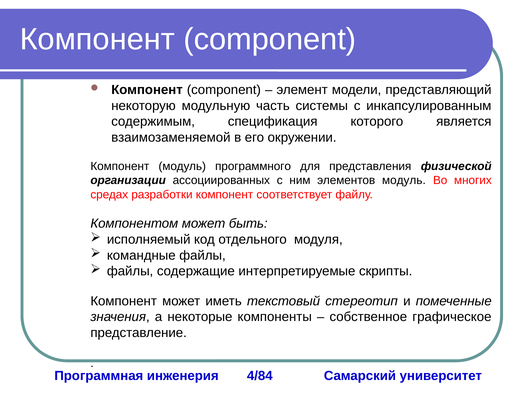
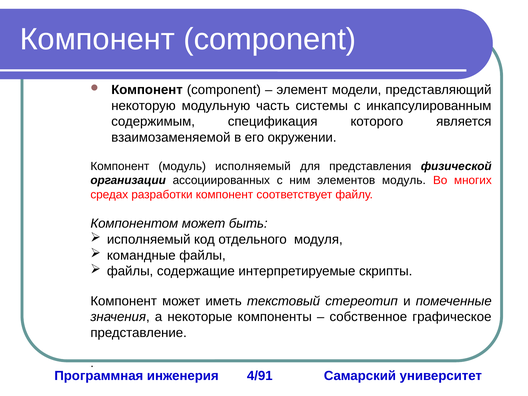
модуль программного: программного -> исполняемый (253, 166)
4/84: 4/84 -> 4/91 (260, 376)
